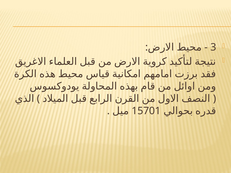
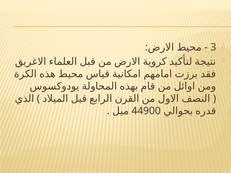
15701: 15701 -> 44900 (146, 111)
